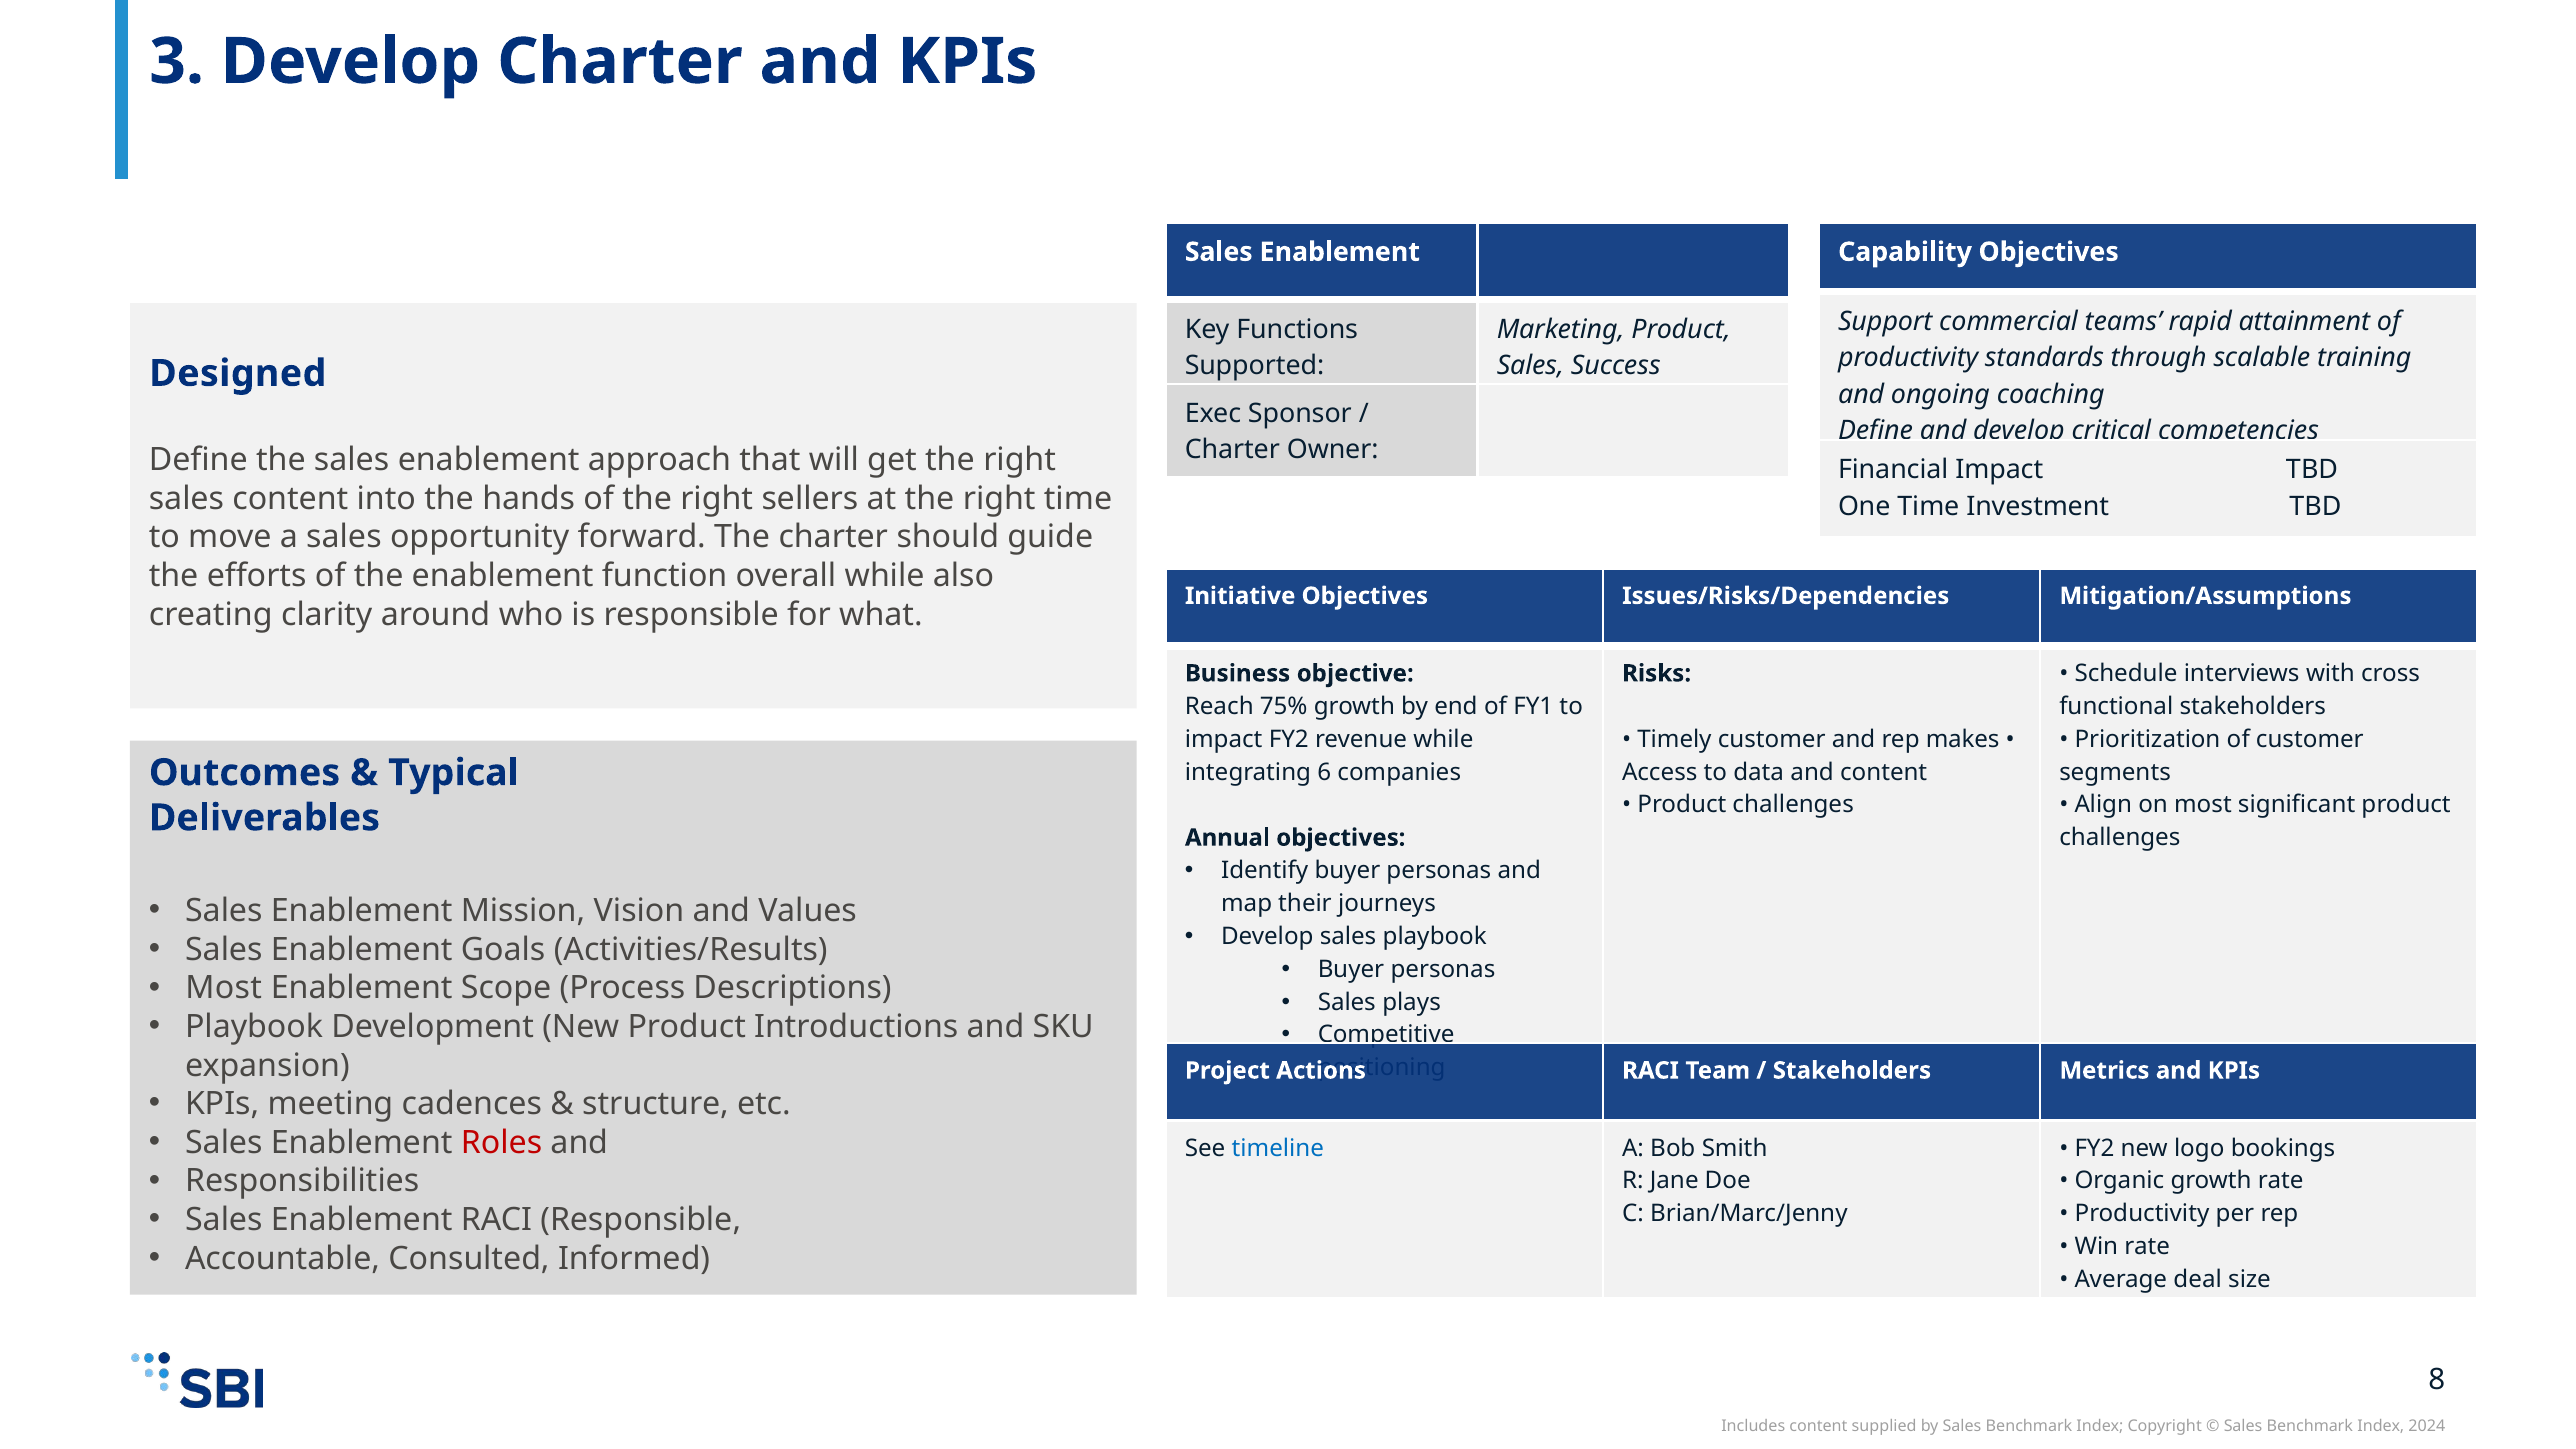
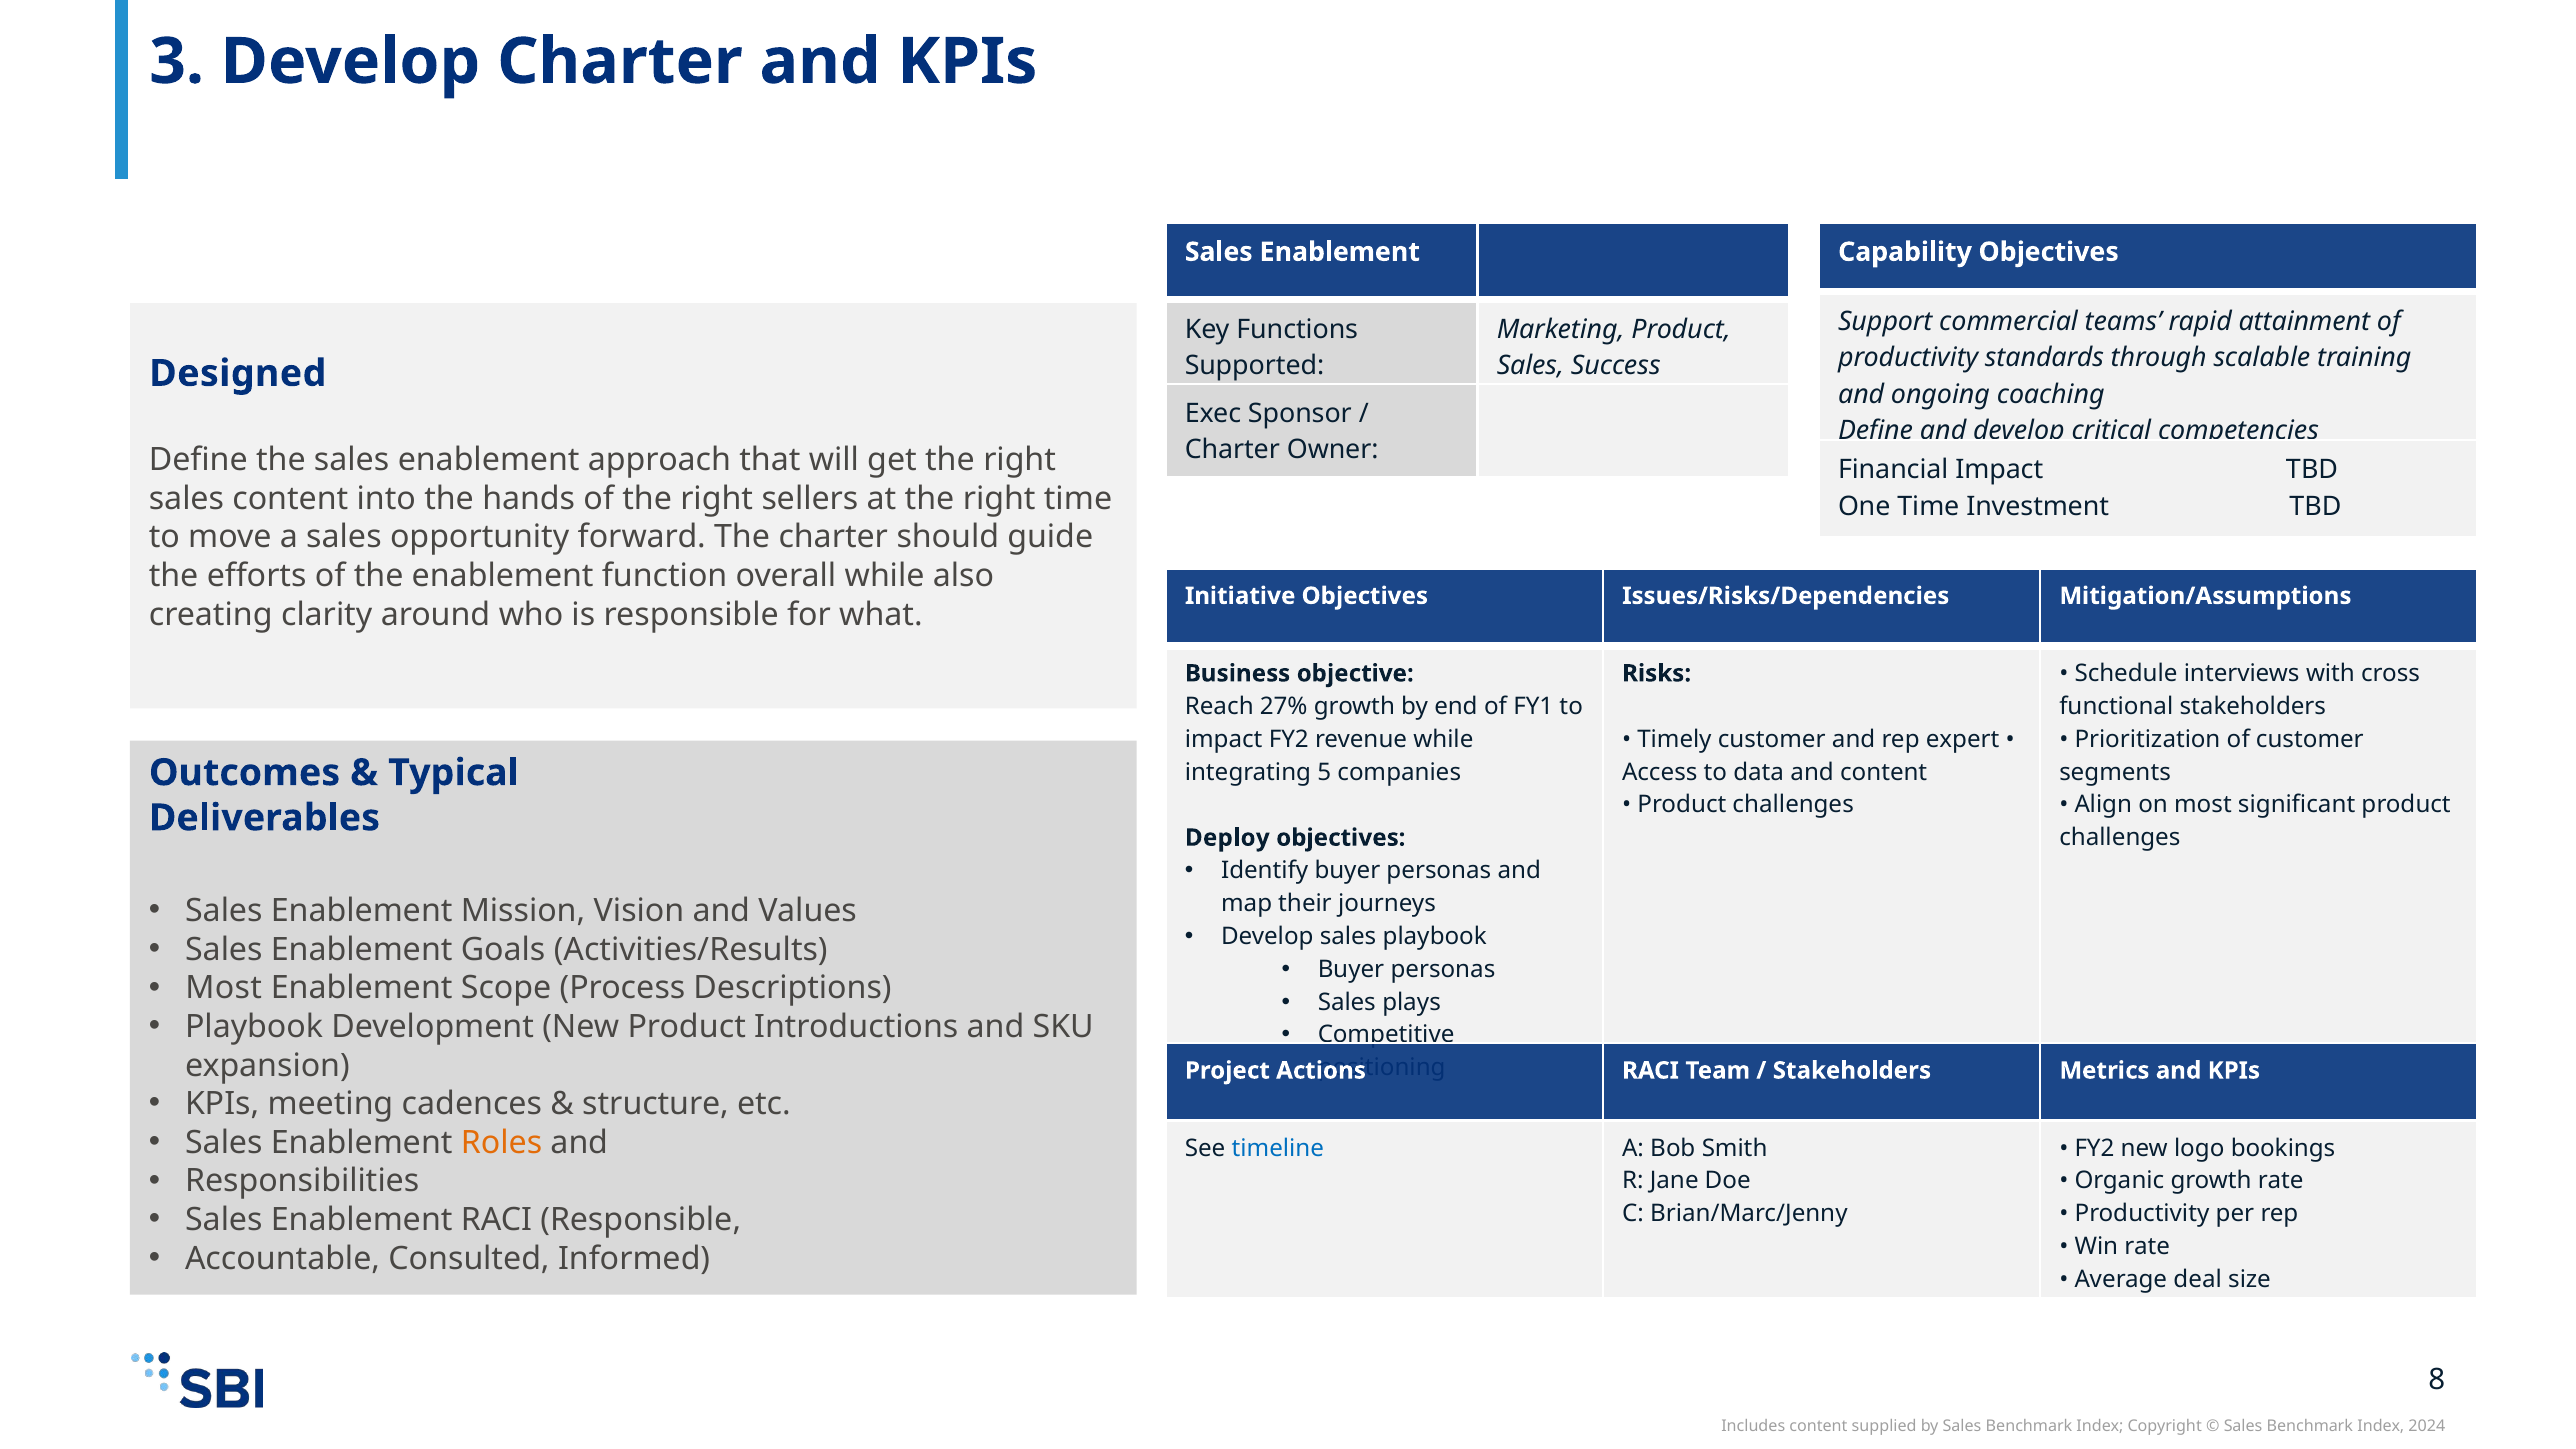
75%: 75% -> 27% (1284, 706)
makes: makes -> expert (1963, 739)
6: 6 -> 5 (1324, 772)
Annual: Annual -> Deploy (1227, 838)
Roles colour: red -> orange (502, 1143)
